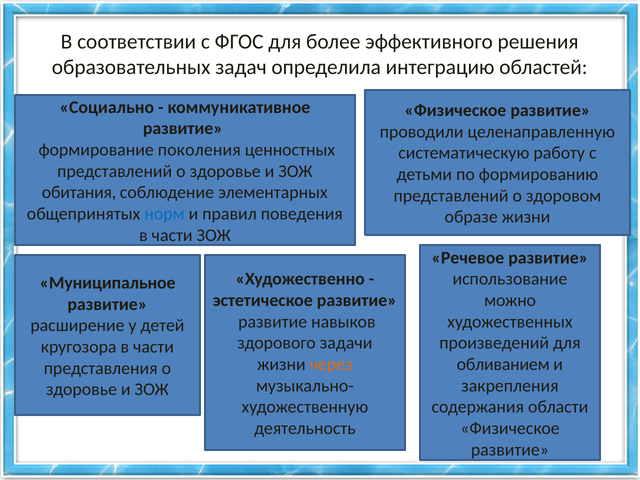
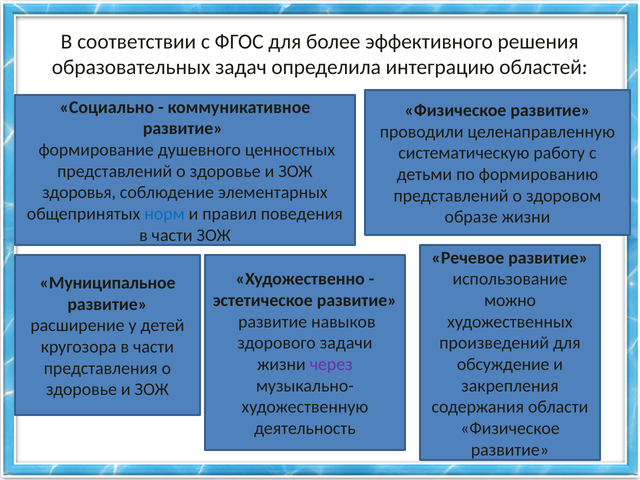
поколения: поколения -> душевного (199, 150)
обитания: обитания -> здоровья (79, 193)
через colour: orange -> purple (331, 364)
обливанием: обливанием -> обсуждение (503, 364)
